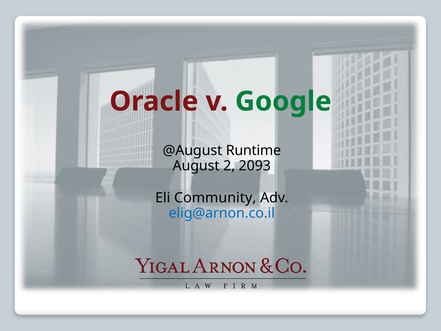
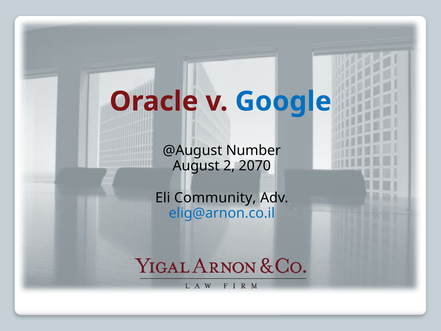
Google colour: green -> blue (283, 101)
Runtime: Runtime -> Number (253, 150)
2093: 2093 -> 2070 (255, 166)
